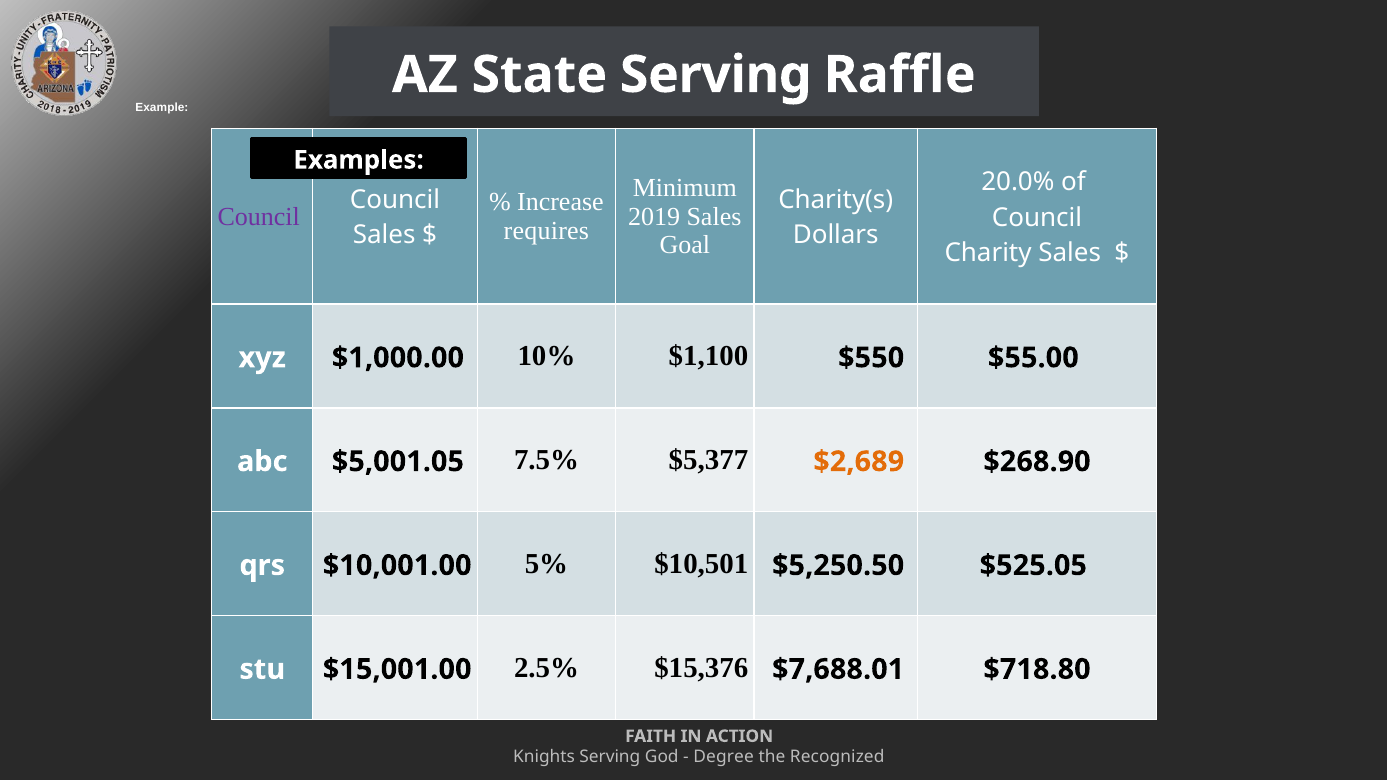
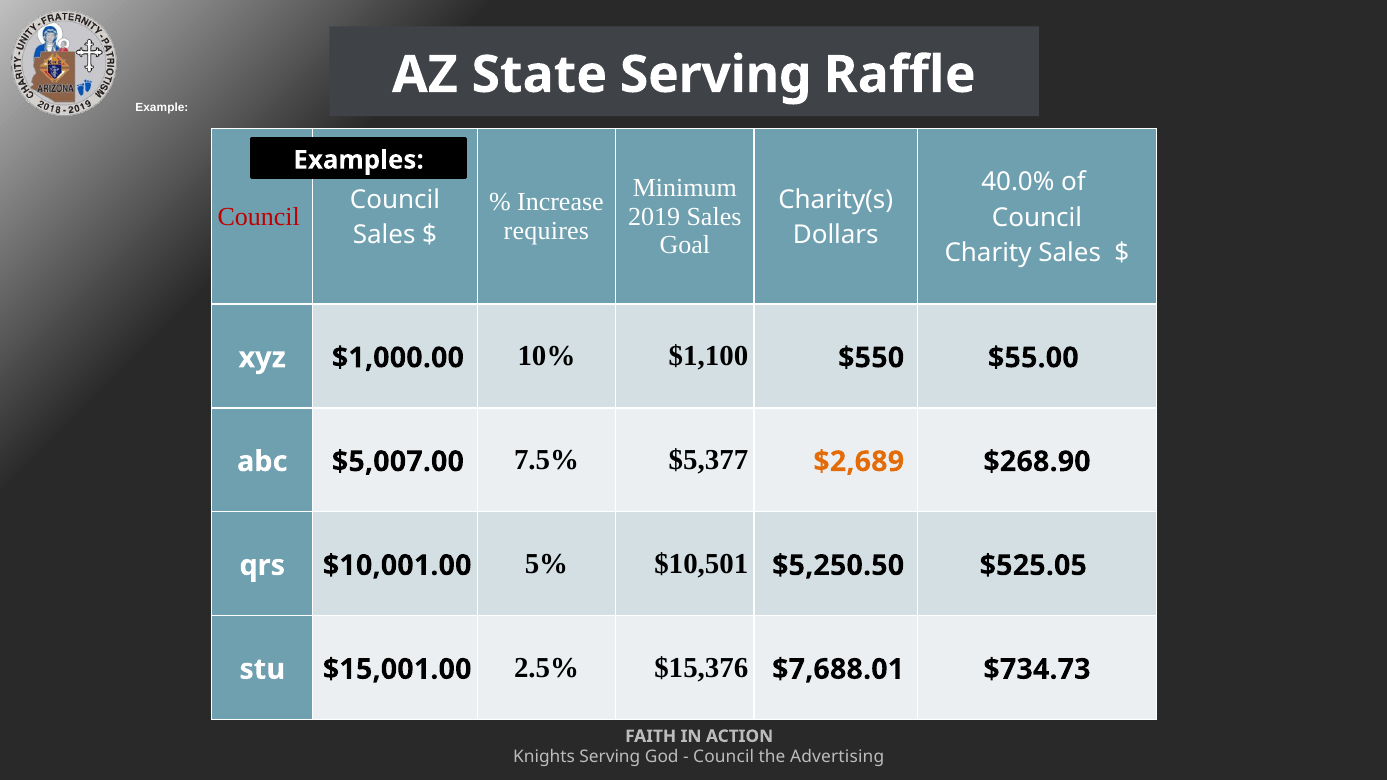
20.0%: 20.0% -> 40.0% (1018, 182)
Council colour: purple -> red (259, 217)
$5,001.05: $5,001.05 -> $5,007.00 (398, 462)
$718.80: $718.80 -> $734.73 (1037, 669)
Degree: Degree -> Council (724, 757)
Recognized: Recognized -> Advertising (837, 757)
